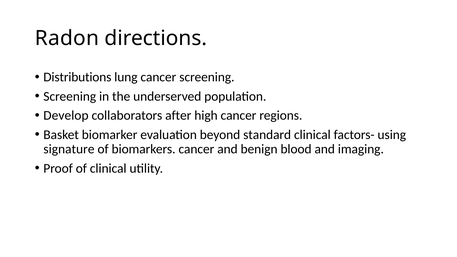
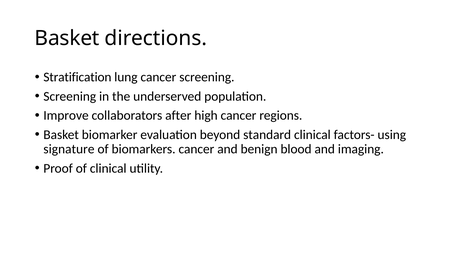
Radon: Radon -> Basket (67, 38)
Distributions: Distributions -> Stratification (77, 77)
Develop: Develop -> Improve (66, 116)
